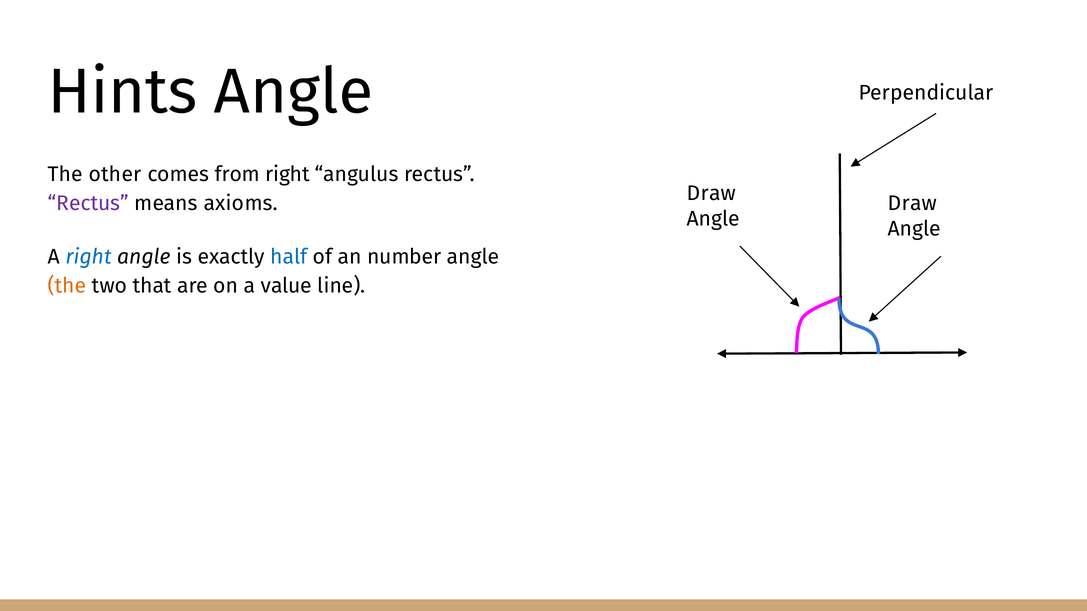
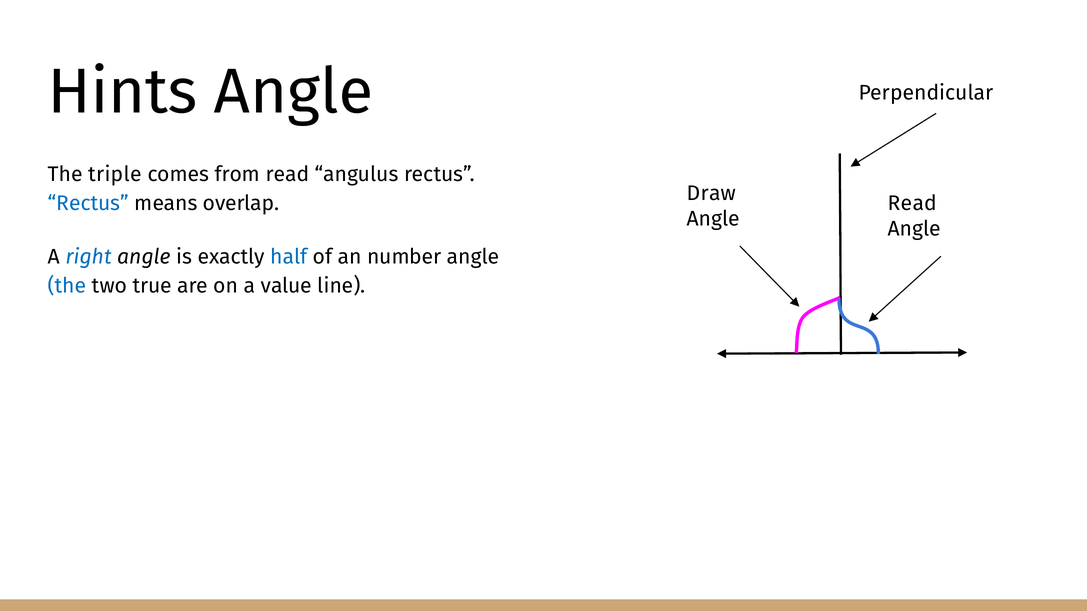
other: other -> triple (115, 174)
from right: right -> read (288, 174)
Rectus colour: purple -> blue (88, 204)
axioms: axioms -> overlap (241, 204)
Draw: Draw -> Read (912, 204)
the colour: orange -> blue (67, 286)
that: that -> true (152, 286)
